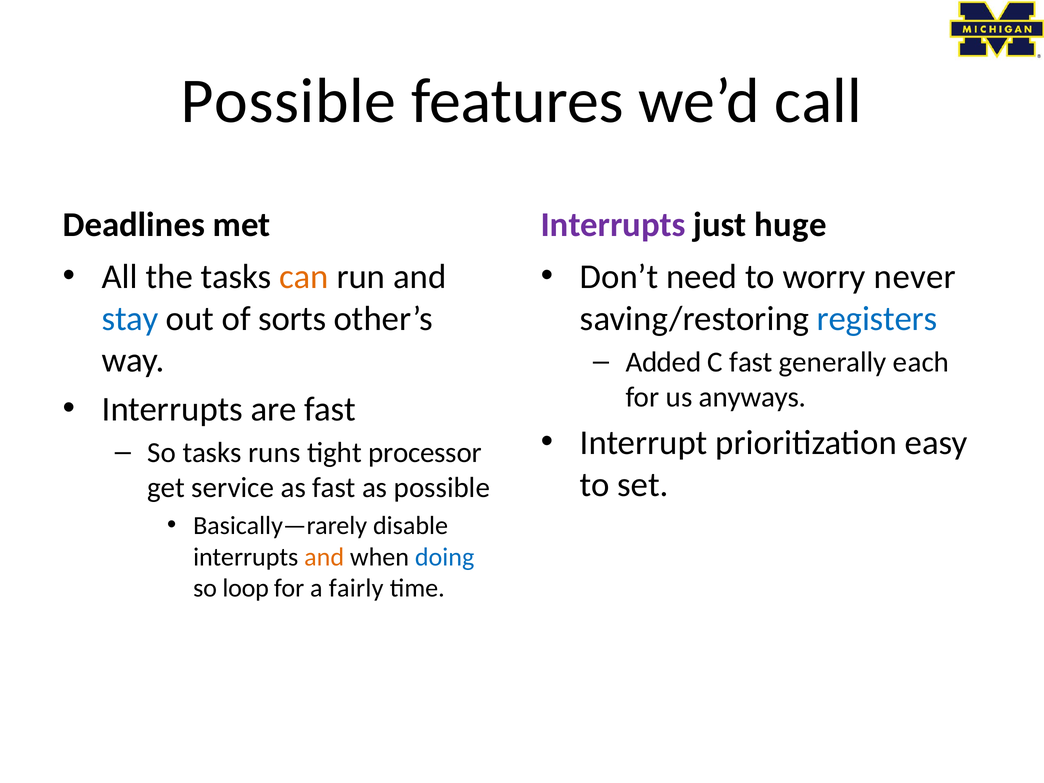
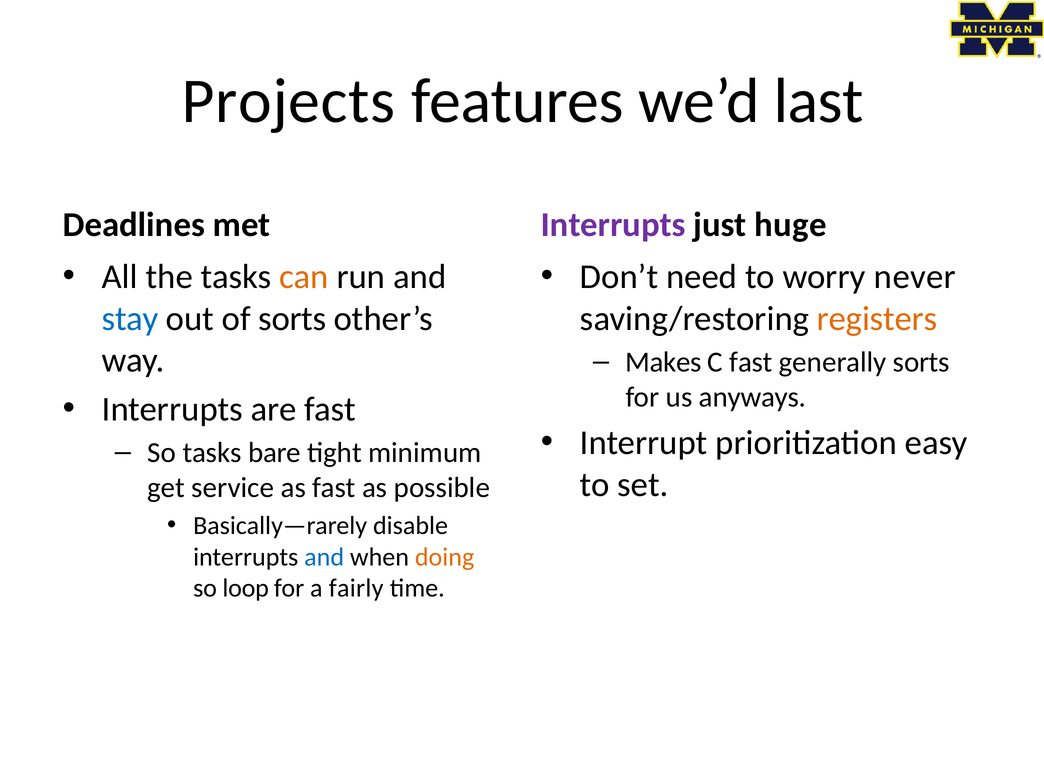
Possible: Possible -> Projects (289, 101)
call: call -> last (819, 101)
registers colour: blue -> orange (877, 319)
Added: Added -> Makes (663, 362)
generally each: each -> sorts (921, 362)
runs: runs -> bare (274, 453)
processor: processor -> minimum (425, 453)
and colour: orange -> blue (324, 557)
doing colour: blue -> orange (445, 557)
